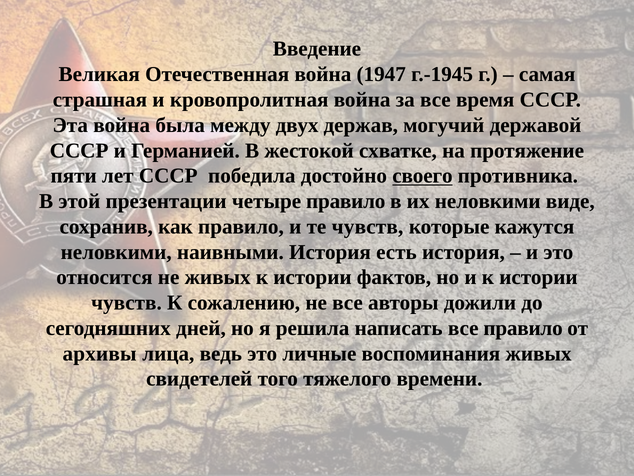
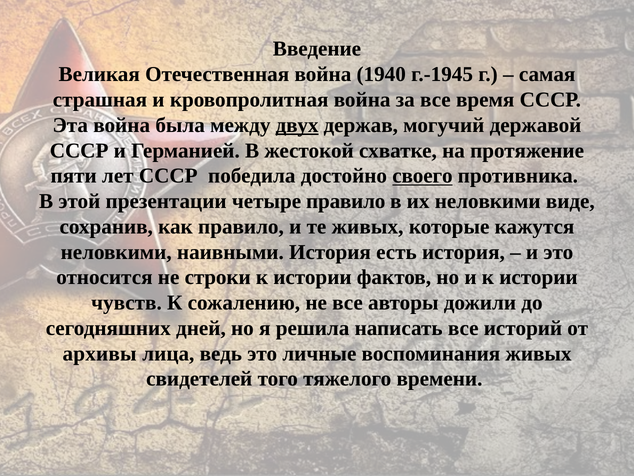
1947: 1947 -> 1940 (381, 74)
двух underline: none -> present (297, 125)
те чувств: чувств -> живых (368, 226)
не живых: живых -> строки (218, 277)
все правило: правило -> историй (523, 328)
